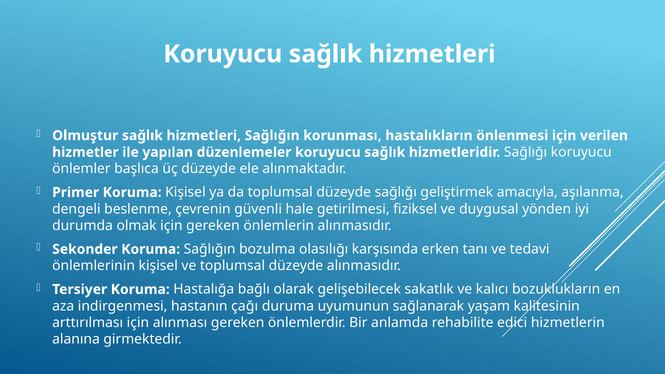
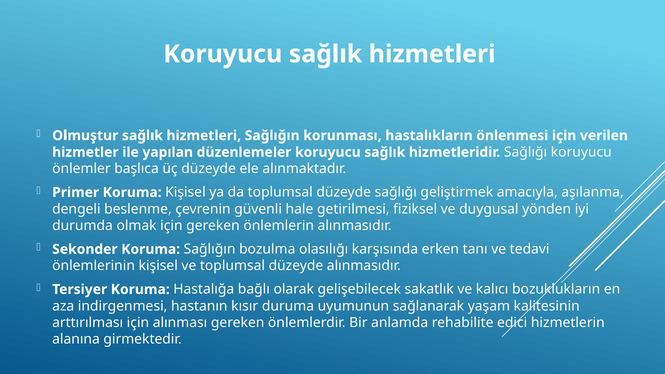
çağı: çağı -> kısır (245, 306)
